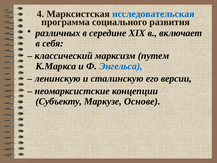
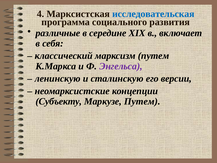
различных: различных -> различные (58, 33)
Энгельса colour: blue -> purple (121, 66)
Маркузе Основе: Основе -> Путем (142, 101)
